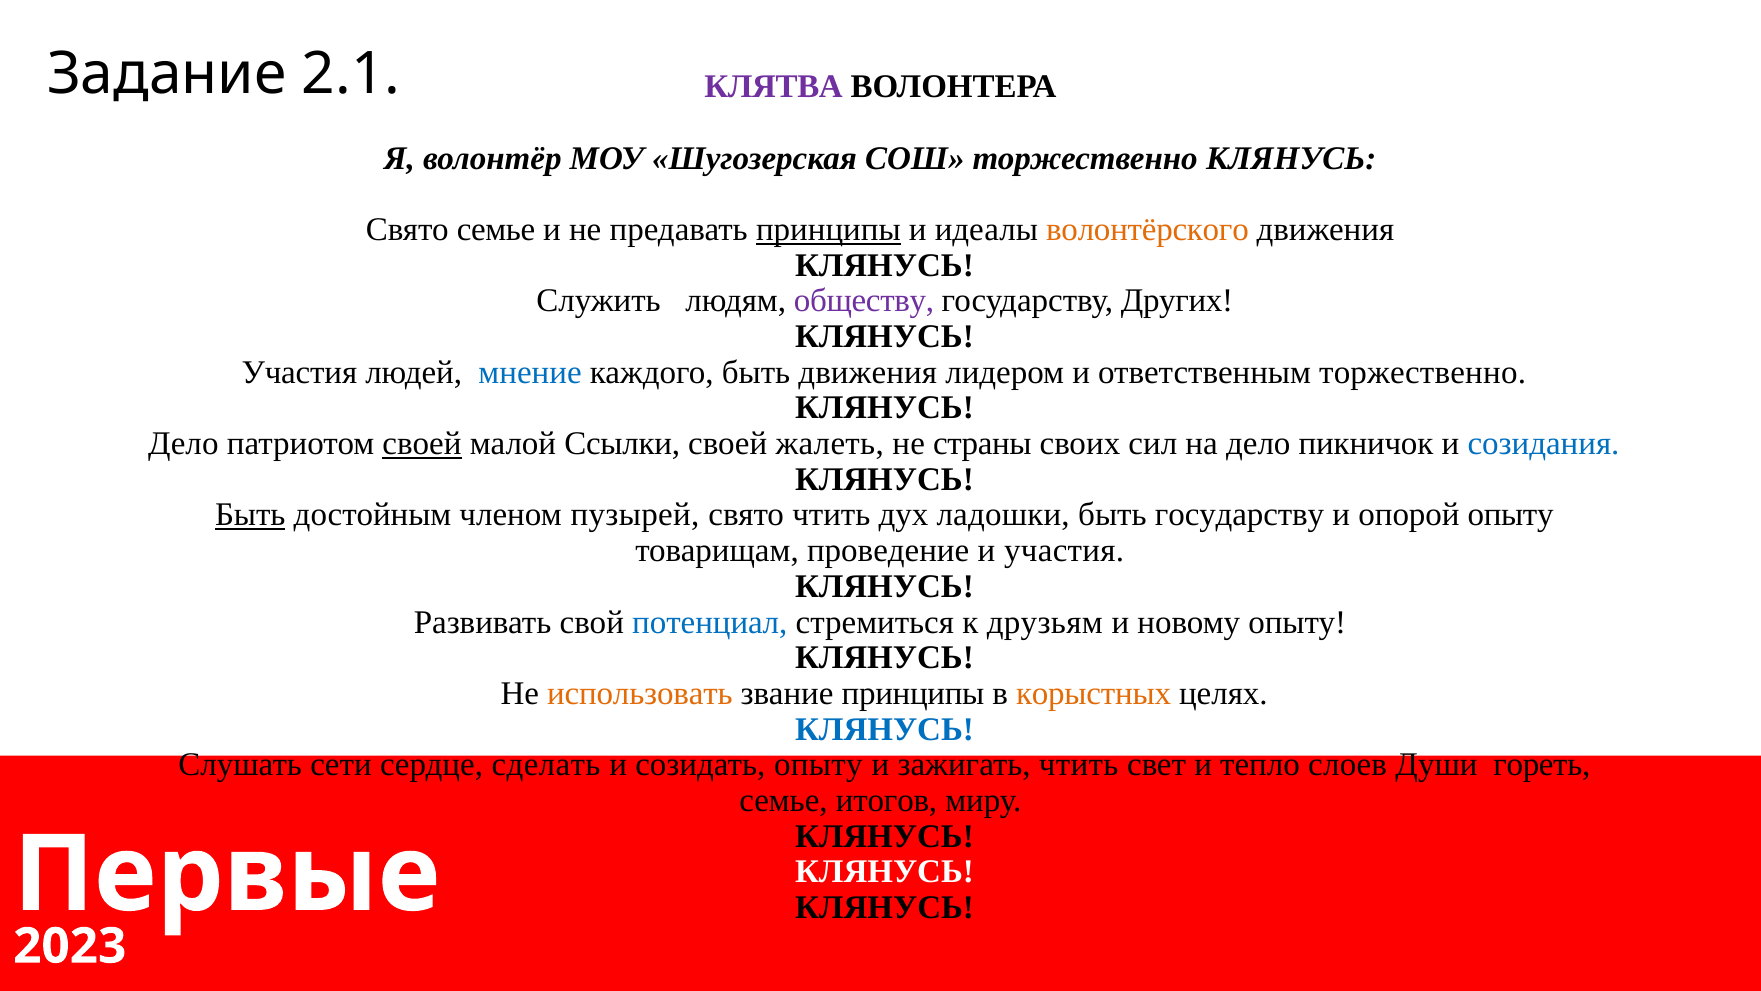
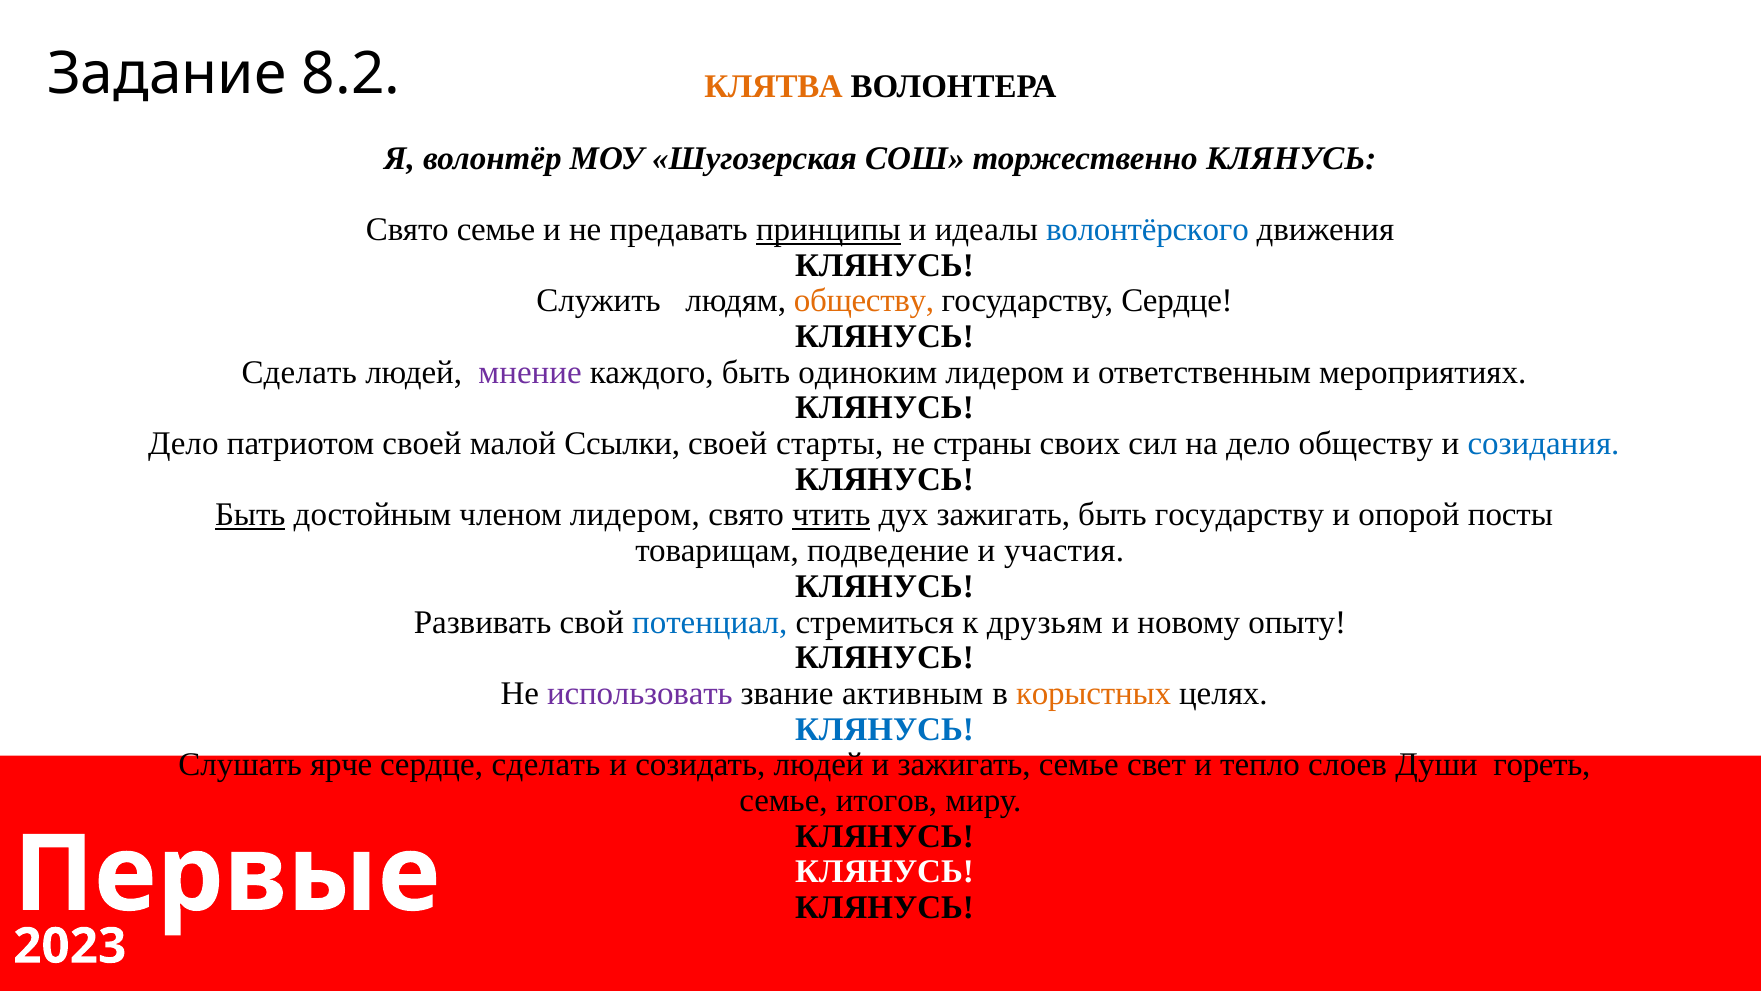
2.1: 2.1 -> 8.2 (351, 74)
КЛЯТВА colour: purple -> orange (774, 87)
волонтёрского colour: orange -> blue (1147, 229)
обществу colour: purple -> orange (864, 301)
государству Других: Других -> Сердце (1177, 301)
Участия: Участия -> Сделать (299, 372)
мнение colour: blue -> purple (530, 372)
быть движения: движения -> одиноким (868, 372)
ответственным торжественно: торжественно -> мероприятиях (1423, 372)
своей underline: present -> none (422, 444)
жалеть: жалеть -> старты (830, 444)
дело пикничок: пикничок -> обществу (1366, 444)
членом пузырей: пузырей -> лидером (635, 515)
чтить underline: none -> present (831, 515)
дух ладошки: ладошки -> зажигать (1003, 515)
опорой опыту: опыту -> посты (1510, 515)
проведение: проведение -> подведение (888, 551)
использовать colour: orange -> purple (640, 693)
звание принципы: принципы -> активным (913, 693)
сети: сети -> ярче (341, 765)
созидать опыту: опыту -> людей (819, 765)
зажигать чтить: чтить -> семье (1079, 765)
